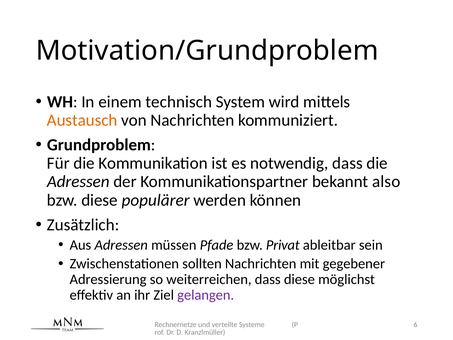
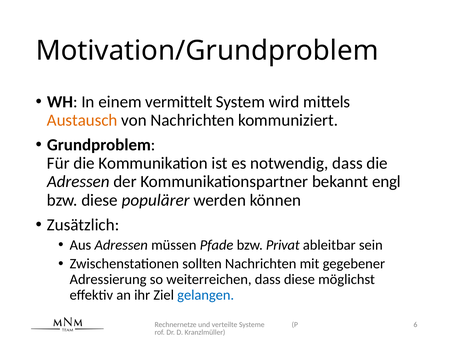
technisch: technisch -> vermittelt (179, 102)
also: also -> engl (386, 182)
gelangen colour: purple -> blue (206, 295)
